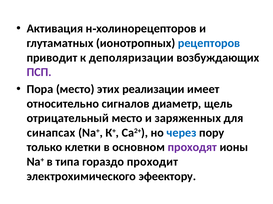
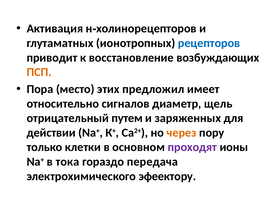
деполяризации: деполяризации -> восстановление (131, 58)
ПСП colour: purple -> orange (39, 72)
реализации: реализации -> предложил (153, 89)
отрицательный место: место -> путем (127, 119)
синапсах: синапсах -> действии (51, 133)
через colour: blue -> orange (181, 133)
типа: типа -> тока (67, 162)
проходит: проходит -> передача (152, 162)
